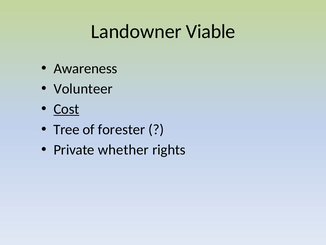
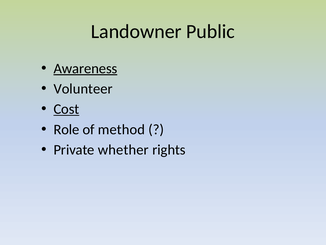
Viable: Viable -> Public (211, 32)
Awareness underline: none -> present (85, 68)
Tree: Tree -> Role (66, 129)
forester: forester -> method (121, 129)
